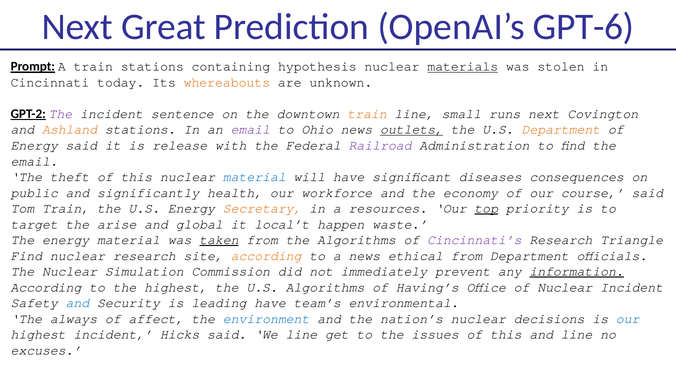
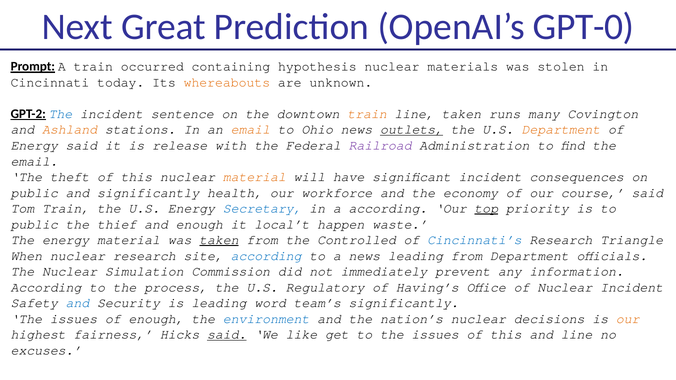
GPT-6: GPT-6 -> GPT-0 (584, 27)
train stations: stations -> occurred (152, 67)
materials underline: present -> none (463, 67)
The colour: purple -> blue (61, 114)
line small: small -> taken (461, 114)
runs next: next -> many (544, 114)
email colour: purple -> orange (250, 130)
material colour: blue -> orange (254, 177)
significant diseases: diseases -> incident (490, 177)
Secretary colour: orange -> blue (262, 209)
a resources: resources -> according (388, 209)
target: target -> public (34, 224)
arise: arise -> thief (117, 224)
and global: global -> enough (199, 224)
the Algorithms: Algorithms -> Controlled (357, 240)
Cincinnati’s colour: purple -> blue (475, 240)
Find: Find -> When (26, 256)
according colour: orange -> blue (266, 256)
news ethical: ethical -> leading (416, 256)
information underline: present -> none (577, 272)
the highest: highest -> process (176, 287)
U.S Algorithms: Algorithms -> Regulatory (325, 287)
leading have: have -> word (270, 303)
team’s environmental: environmental -> significantly (404, 303)
always: always -> issues (74, 319)
of affect: affect -> enough (156, 319)
our colour: blue -> orange (628, 319)
highest incident: incident -> fairness (113, 335)
said underline: none -> present (227, 335)
We line: line -> like (302, 335)
